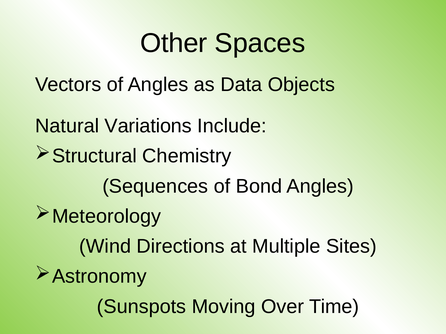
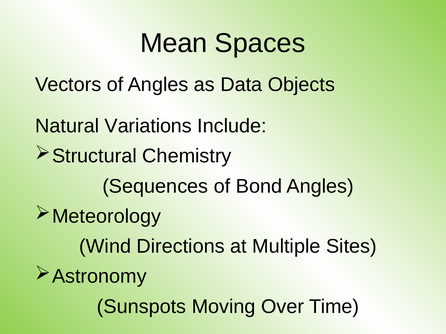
Other: Other -> Mean (174, 43)
